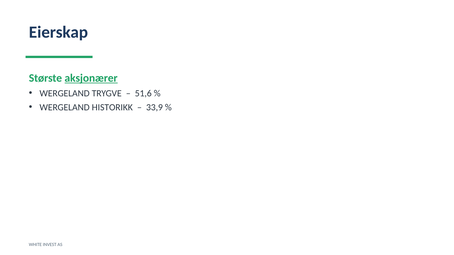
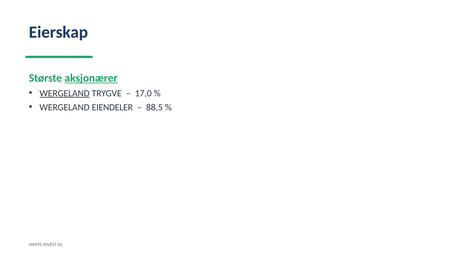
WERGELAND underline: none -> present (65, 93)
51,6: 51,6 -> 17,0 (143, 93)
HISTORIKK: HISTORIKK -> EIENDELER (112, 108)
33,9: 33,9 -> 88,5 (154, 108)
